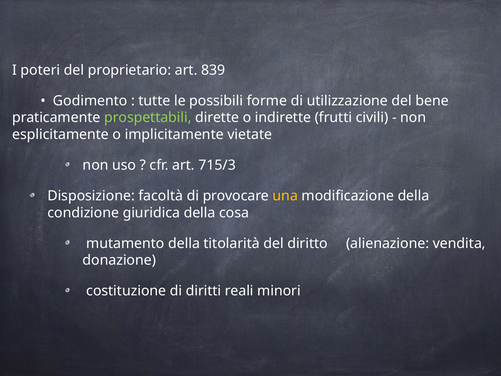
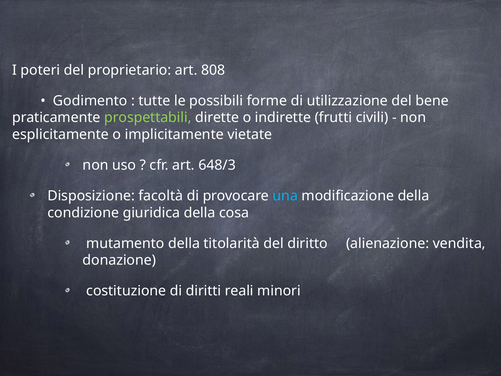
839: 839 -> 808 (213, 70)
715/3: 715/3 -> 648/3 (217, 165)
una colour: yellow -> light blue (285, 196)
